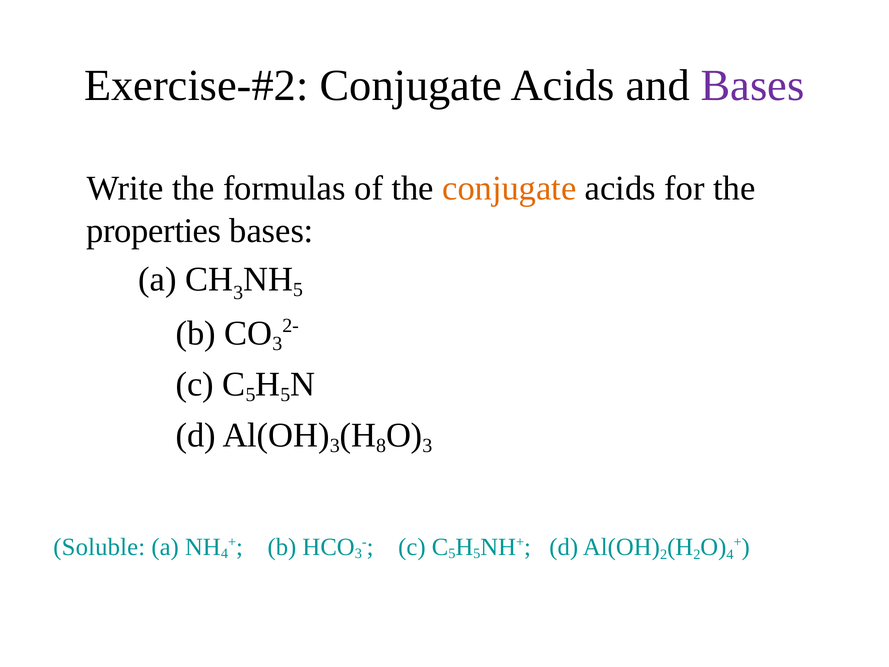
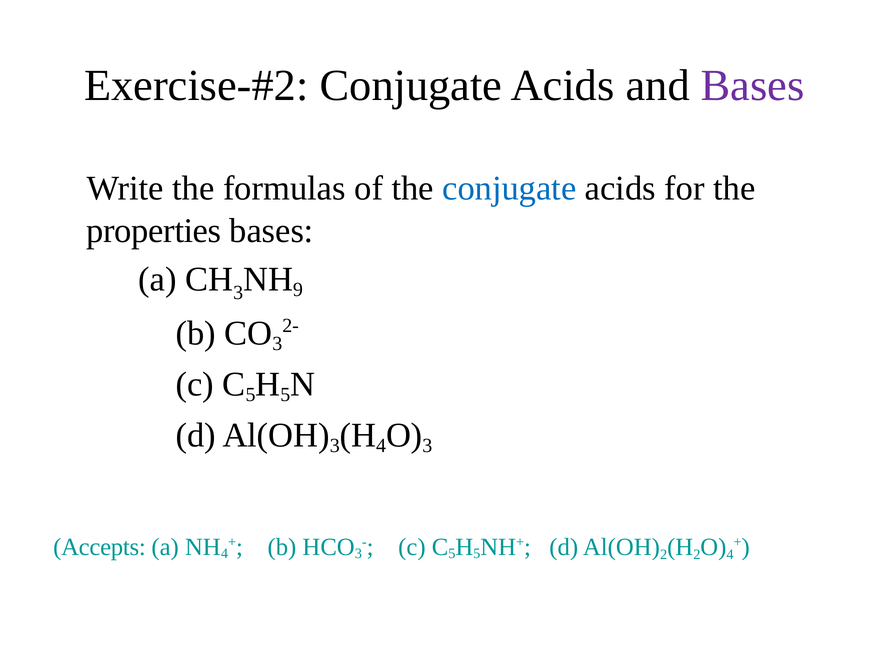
conjugate colour: orange -> blue (509, 188)
5: 5 -> 9 (298, 289)
8: 8 -> 4 (381, 446)
Soluble: Soluble -> Accepts (99, 547)
